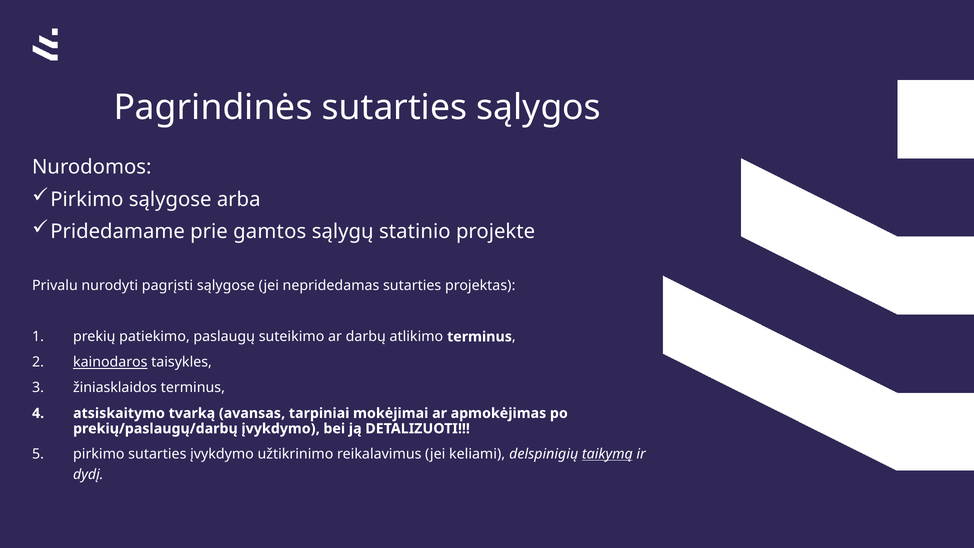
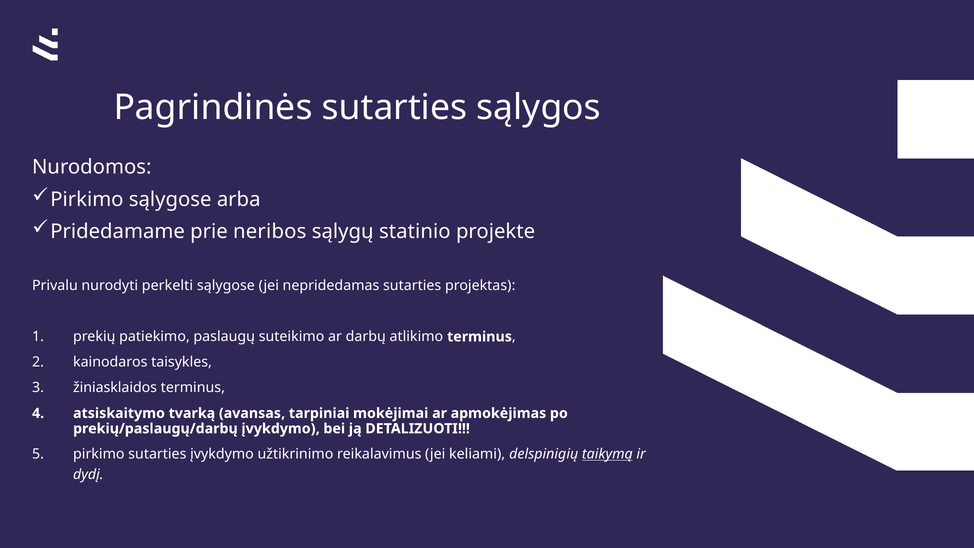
gamtos: gamtos -> neribos (270, 231)
pagrįsti: pagrįsti -> perkelti (167, 286)
kainodaros underline: present -> none (110, 362)
